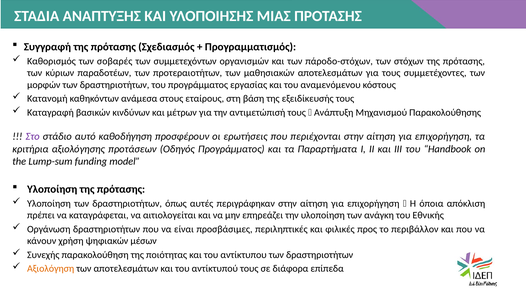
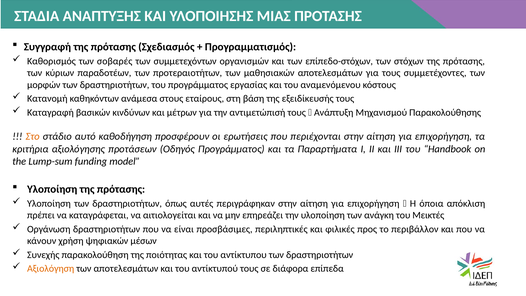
πάροδο-στόχων: πάροδο-στόχων -> επίπεδο-στόχων (339, 61)
Στο colour: purple -> orange (33, 136)
Εθνικής: Εθνικής -> Μεικτές (428, 215)
